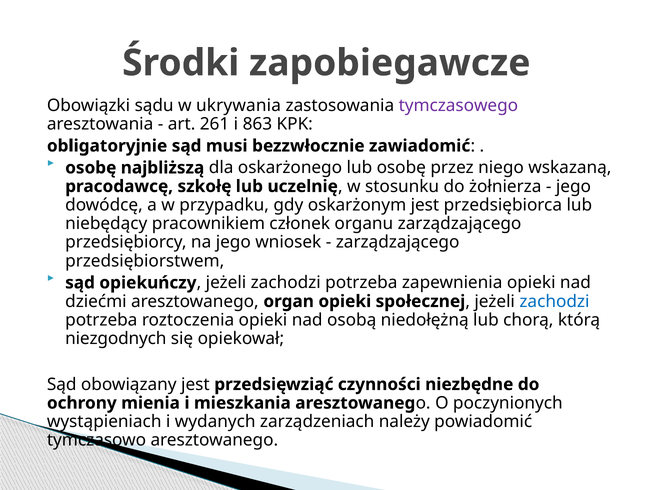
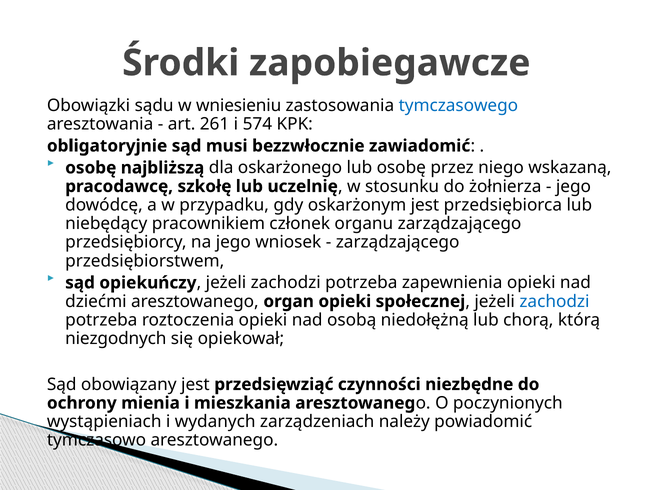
ukrywania: ukrywania -> wniesieniu (239, 105)
tymczasowego colour: purple -> blue (458, 105)
863: 863 -> 574 (257, 124)
